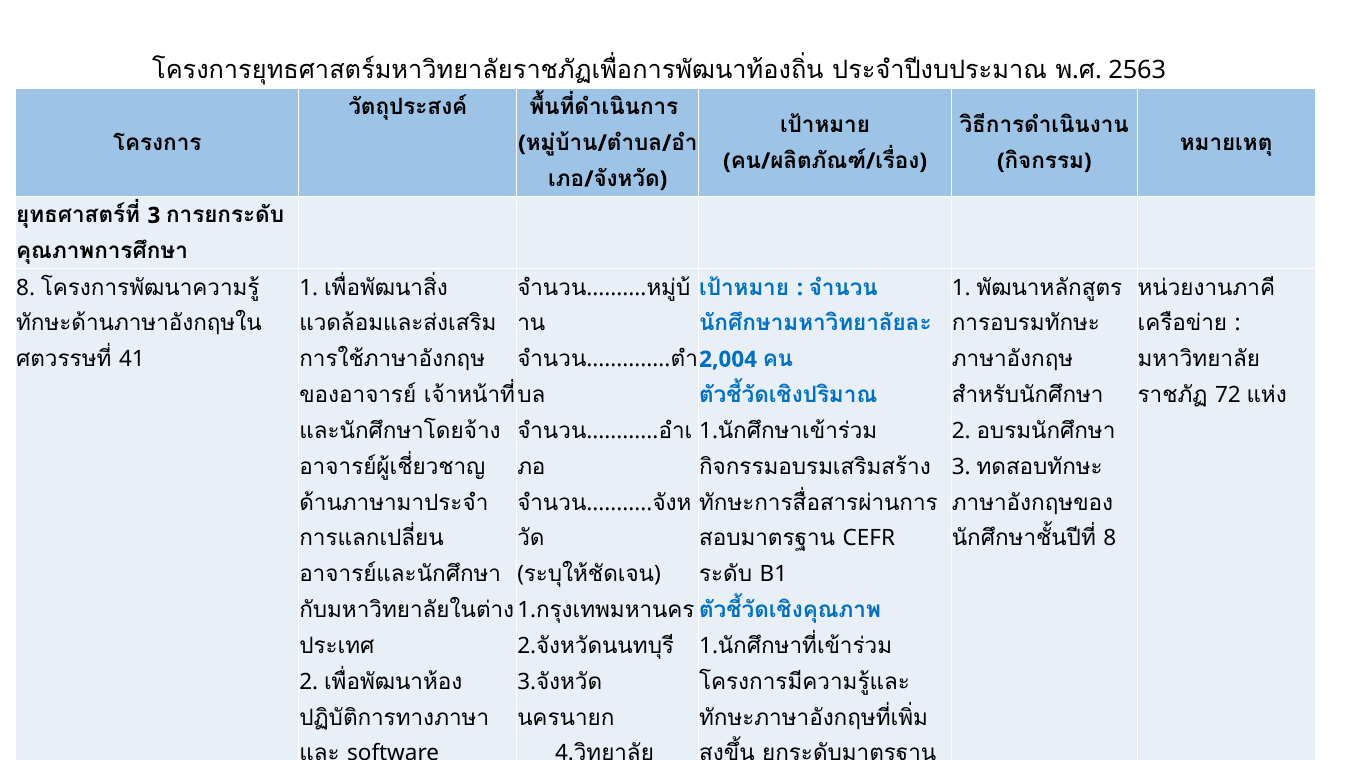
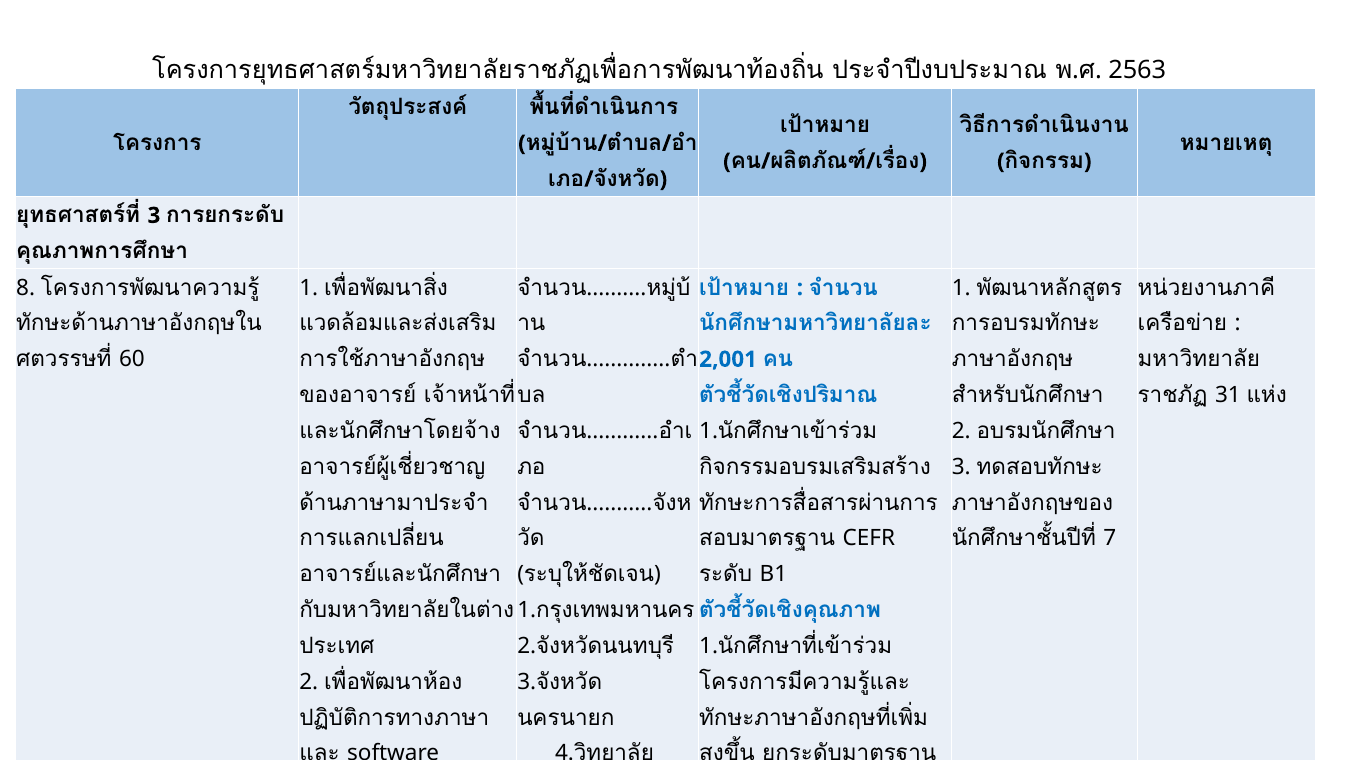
41: 41 -> 60 (132, 360)
2,004: 2,004 -> 2,001 (728, 360)
72: 72 -> 31 (1228, 395)
8: 8 -> 7 (1110, 539)
